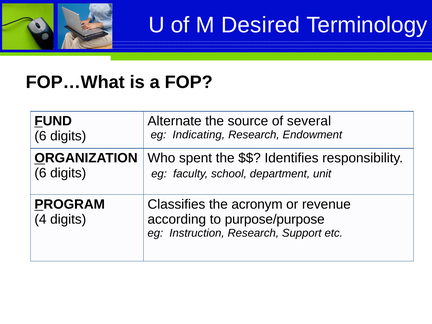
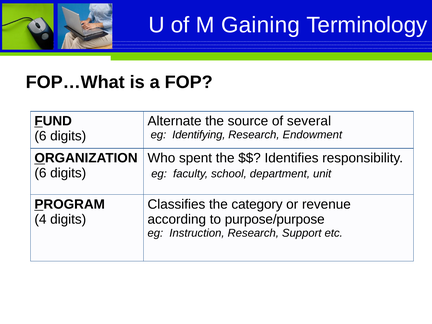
Desired: Desired -> Gaining (261, 25)
Indicating: Indicating -> Identifying (199, 135)
acronym: acronym -> category (257, 204)
